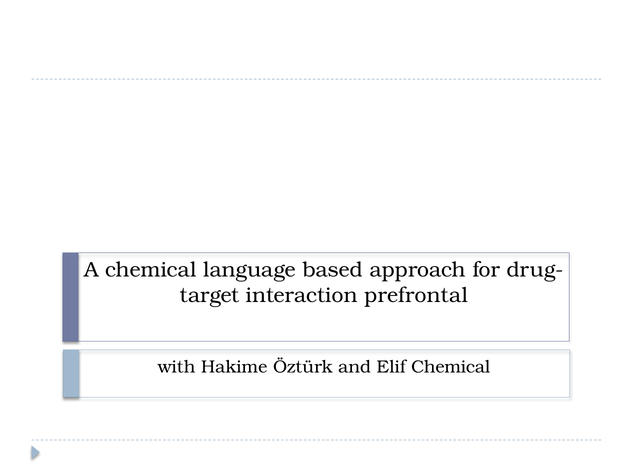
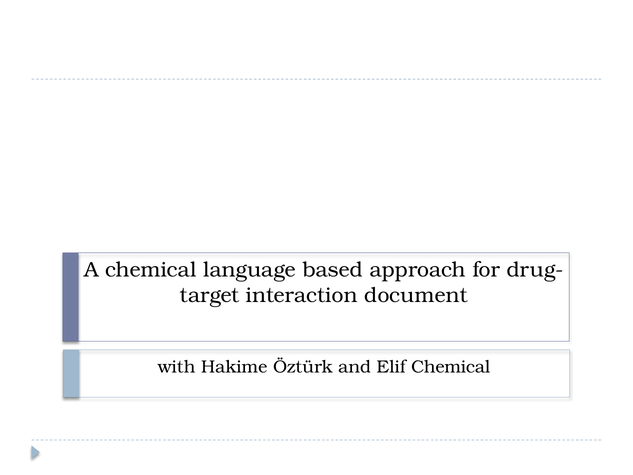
prefrontal: prefrontal -> document (416, 295)
